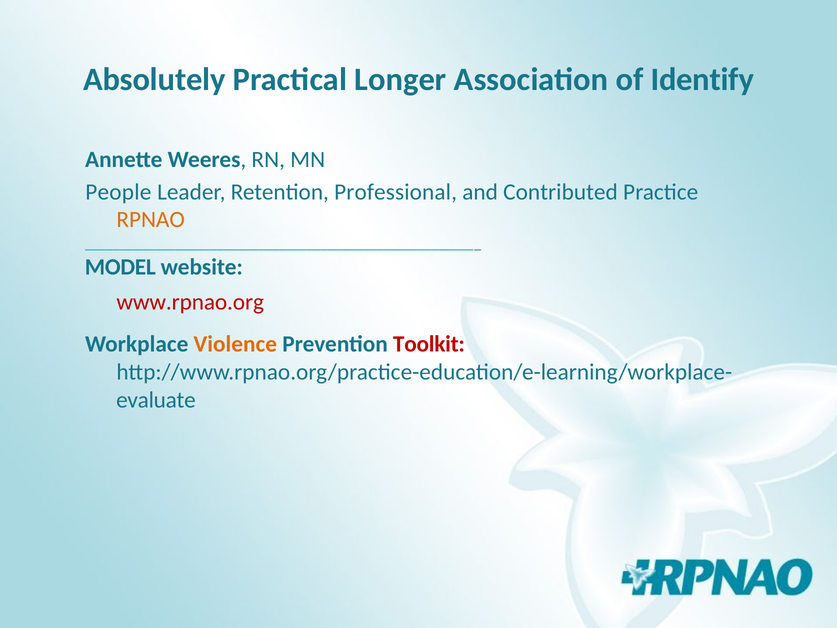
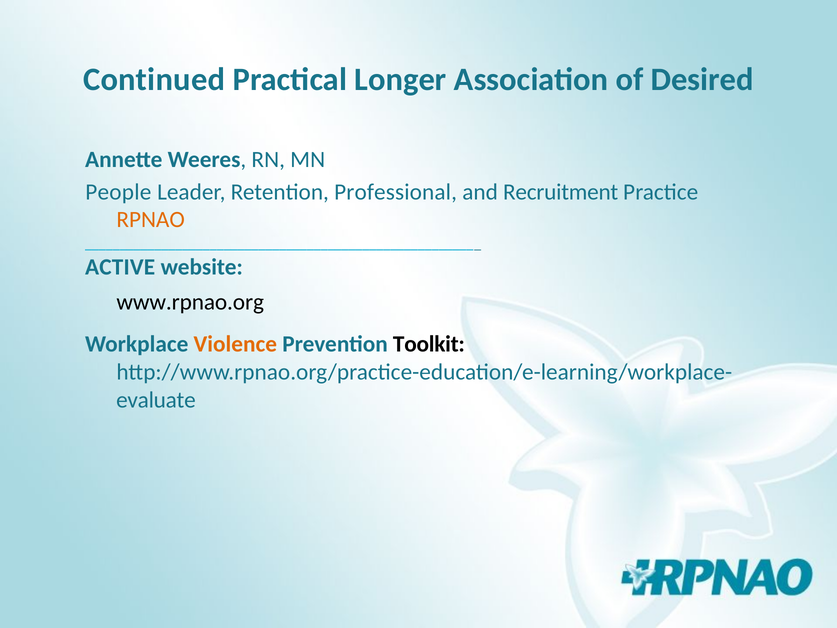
Absolutely: Absolutely -> Continued (154, 80)
Identify: Identify -> Desired (702, 80)
Contributed: Contributed -> Recruitment (561, 192)
MODEL: MODEL -> ACTIVE (120, 267)
www.rpnao.org colour: red -> black (190, 302)
Toolkit colour: red -> black (429, 344)
